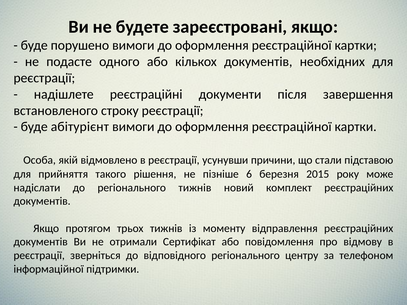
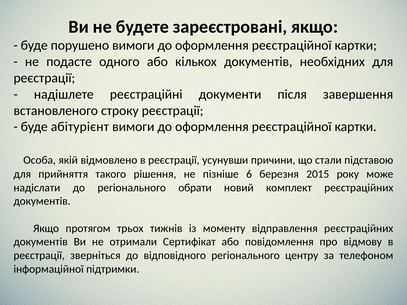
регіонального тижнів: тижнів -> обрати (195, 188)
